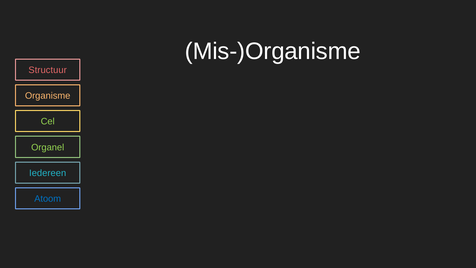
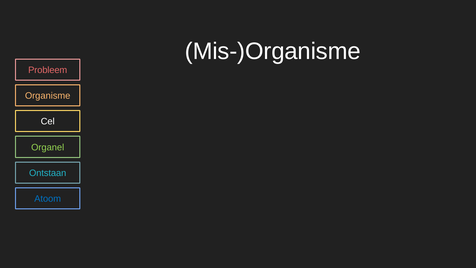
Structuur: Structuur -> Probleem (48, 70)
Cel colour: light green -> white (48, 121)
Iedereen: Iedereen -> Ontstaan (48, 173)
